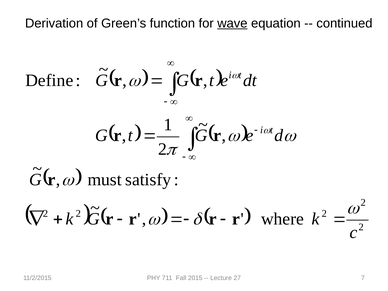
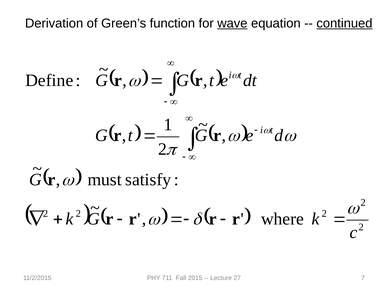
continued underline: none -> present (344, 23)
